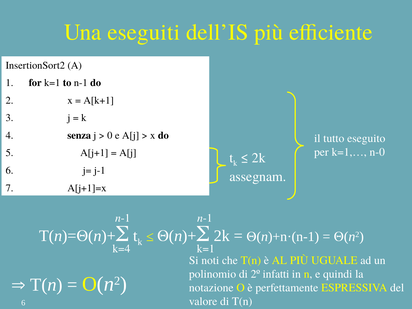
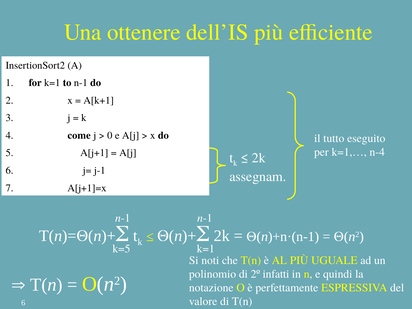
eseguiti: eseguiti -> ottenere (144, 32)
senza: senza -> come (79, 135)
n-0: n-0 -> n-4 (377, 152)
k=4: k=4 -> k=5 (121, 249)
